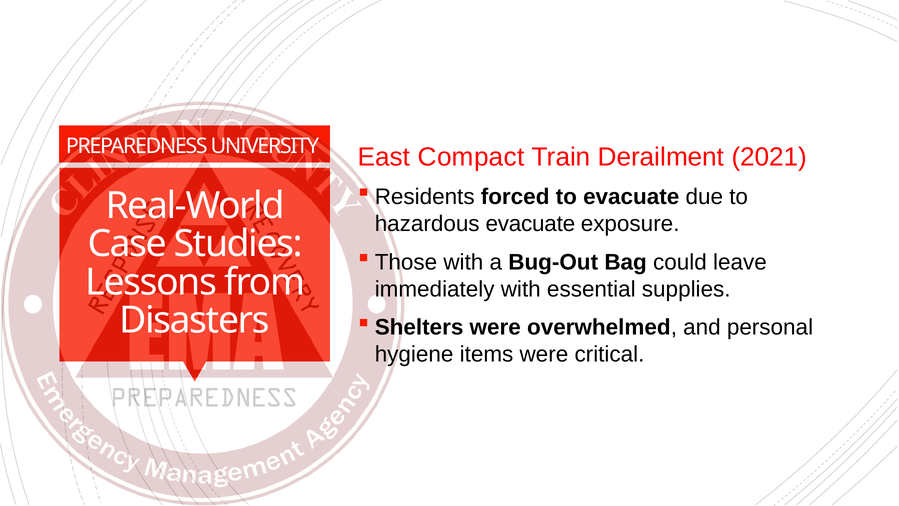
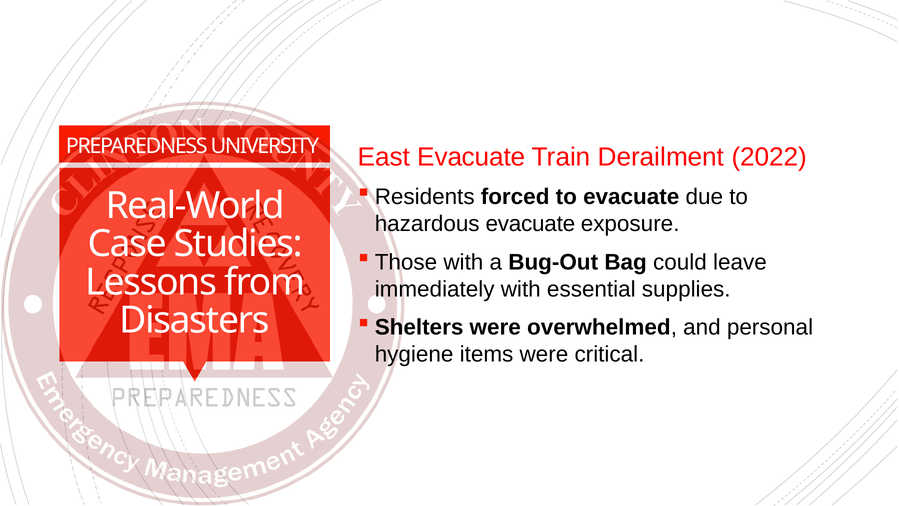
East Compact: Compact -> Evacuate (471, 157)
2021: 2021 -> 2022 (769, 157)
